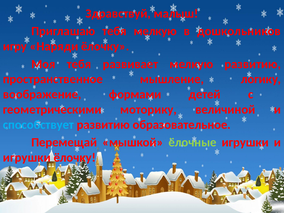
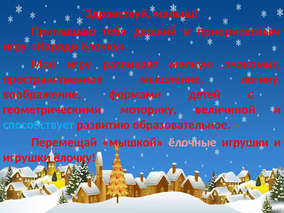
тебя мелкую: мелкую -> детский (155, 31)
дошкольников: дошкольников -> приоритетным (239, 31)
Моя тебя: тебя -> игру (79, 64)
мелкую развитию: развитию -> знакомит (253, 64)
ёлочные colour: light green -> pink (193, 142)
